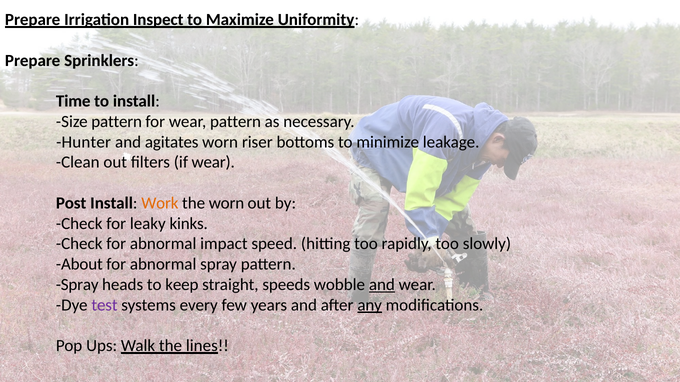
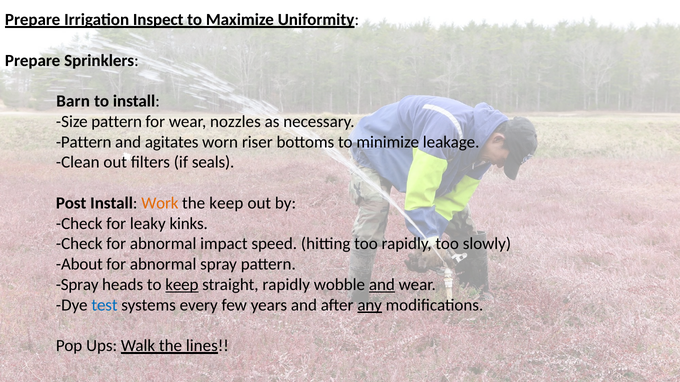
Time: Time -> Barn (73, 101)
wear pattern: pattern -> nozzles (235, 122)
Hunter: Hunter -> Pattern (84, 142)
if wear: wear -> seals (213, 163)
the worn: worn -> keep (226, 203)
keep underline: none -> present (182, 285)
straight speeds: speeds -> rapidly (286, 285)
test colour: purple -> blue (105, 305)
